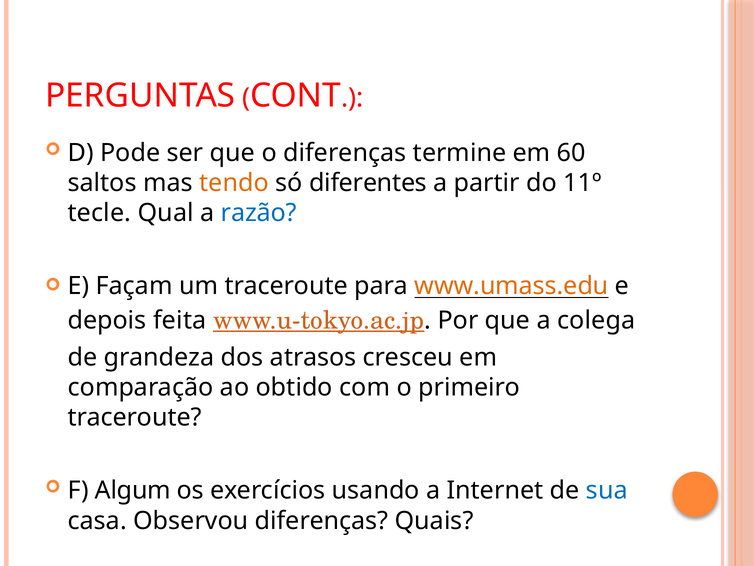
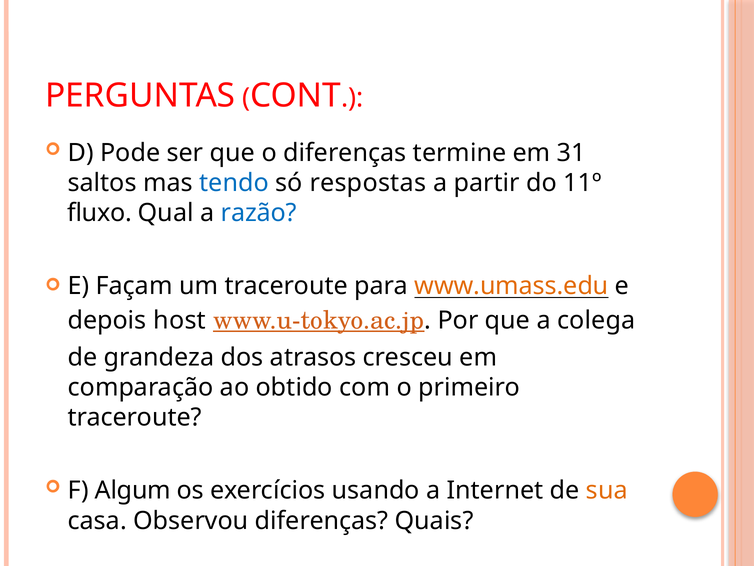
60: 60 -> 31 (571, 153)
tendo colour: orange -> blue (234, 183)
diferentes: diferentes -> respostas (368, 183)
tecle: tecle -> fluxo (100, 213)
feita: feita -> host (180, 320)
sua colour: blue -> orange (607, 490)
